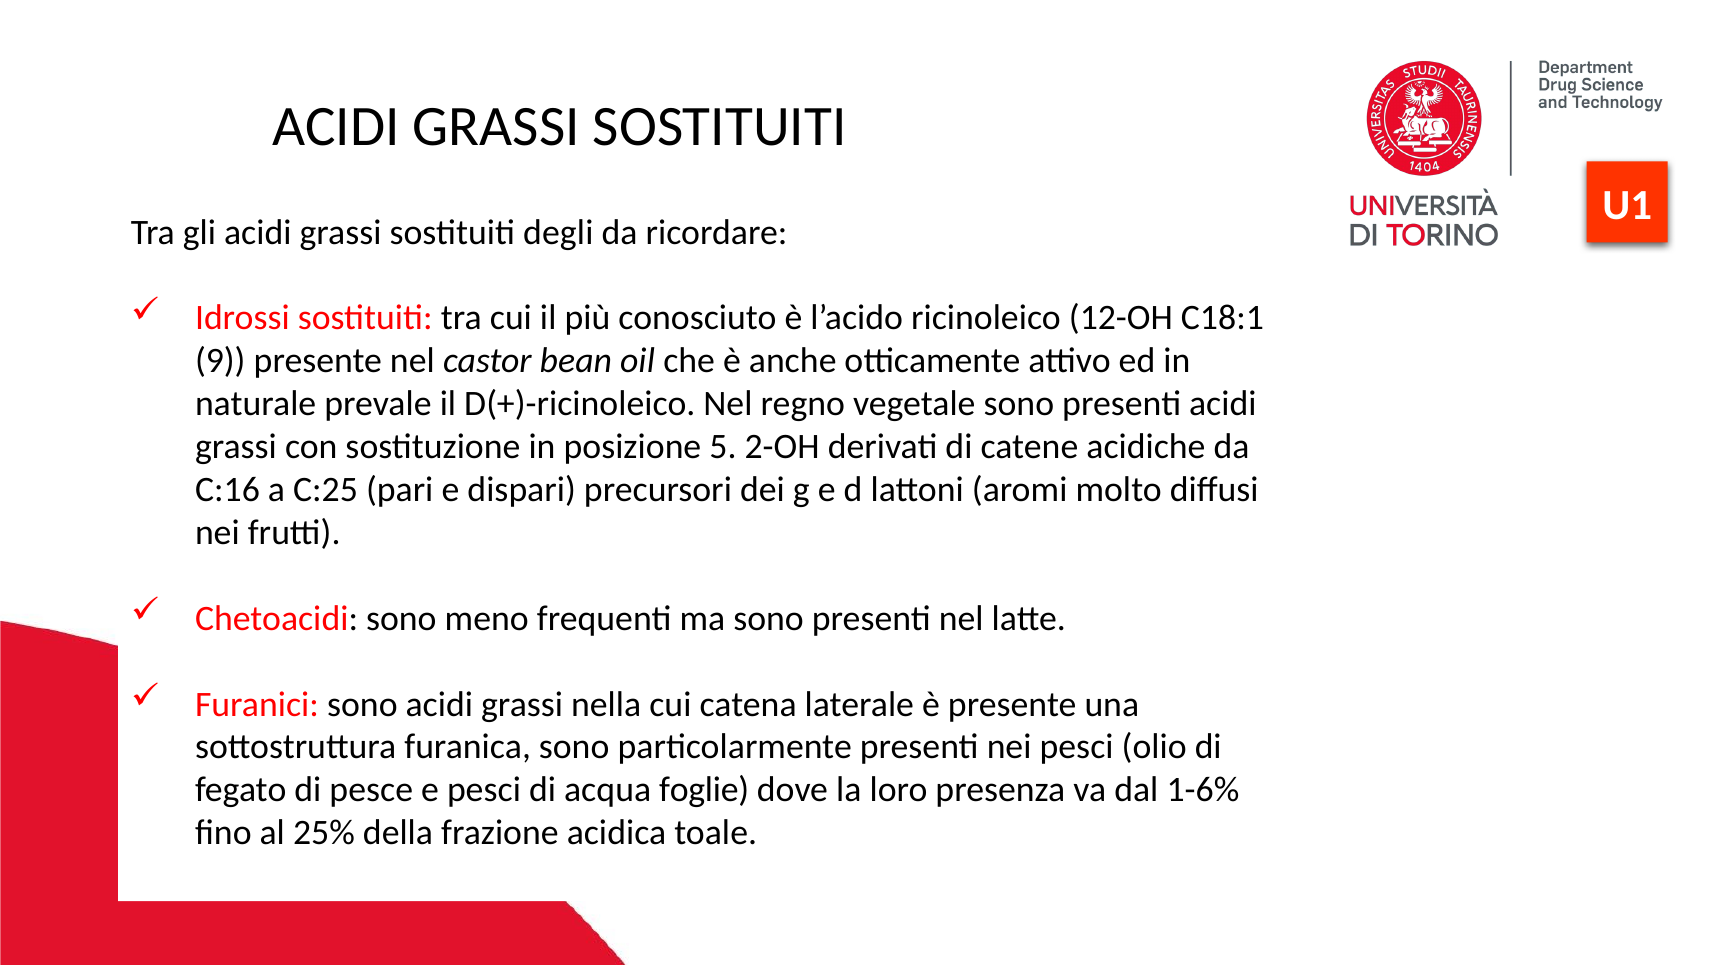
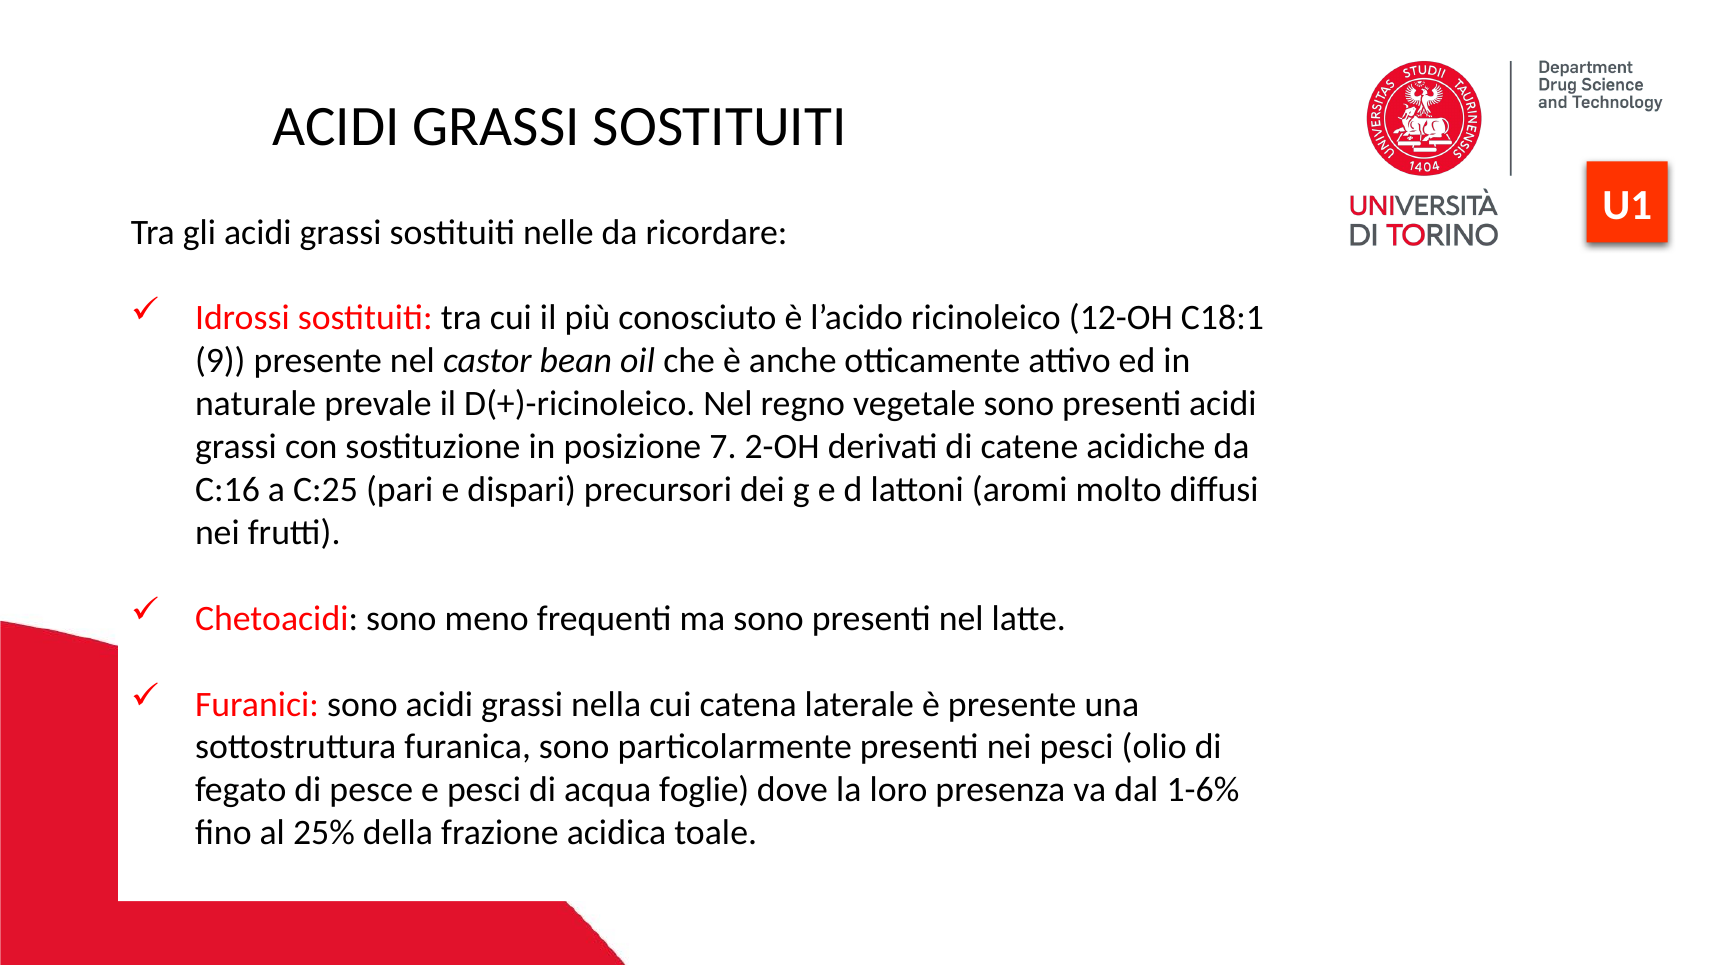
degli: degli -> nelle (558, 232)
5: 5 -> 7 (723, 447)
